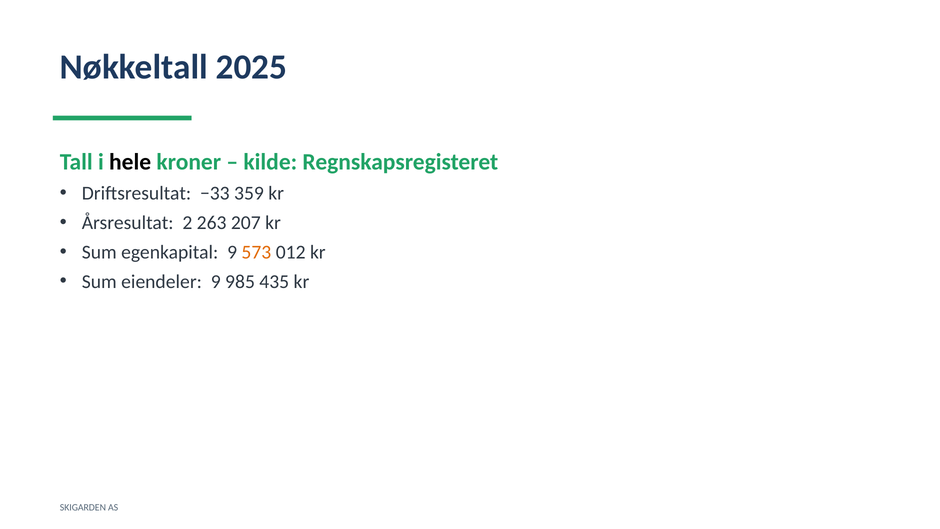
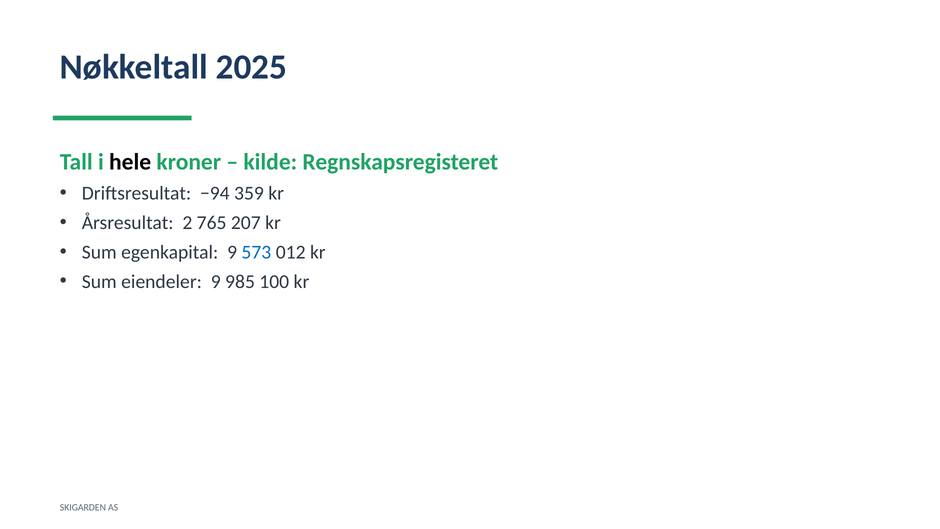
−33: −33 -> −94 (215, 193)
263: 263 -> 765 (212, 223)
573 colour: orange -> blue (256, 252)
435: 435 -> 100 (274, 281)
